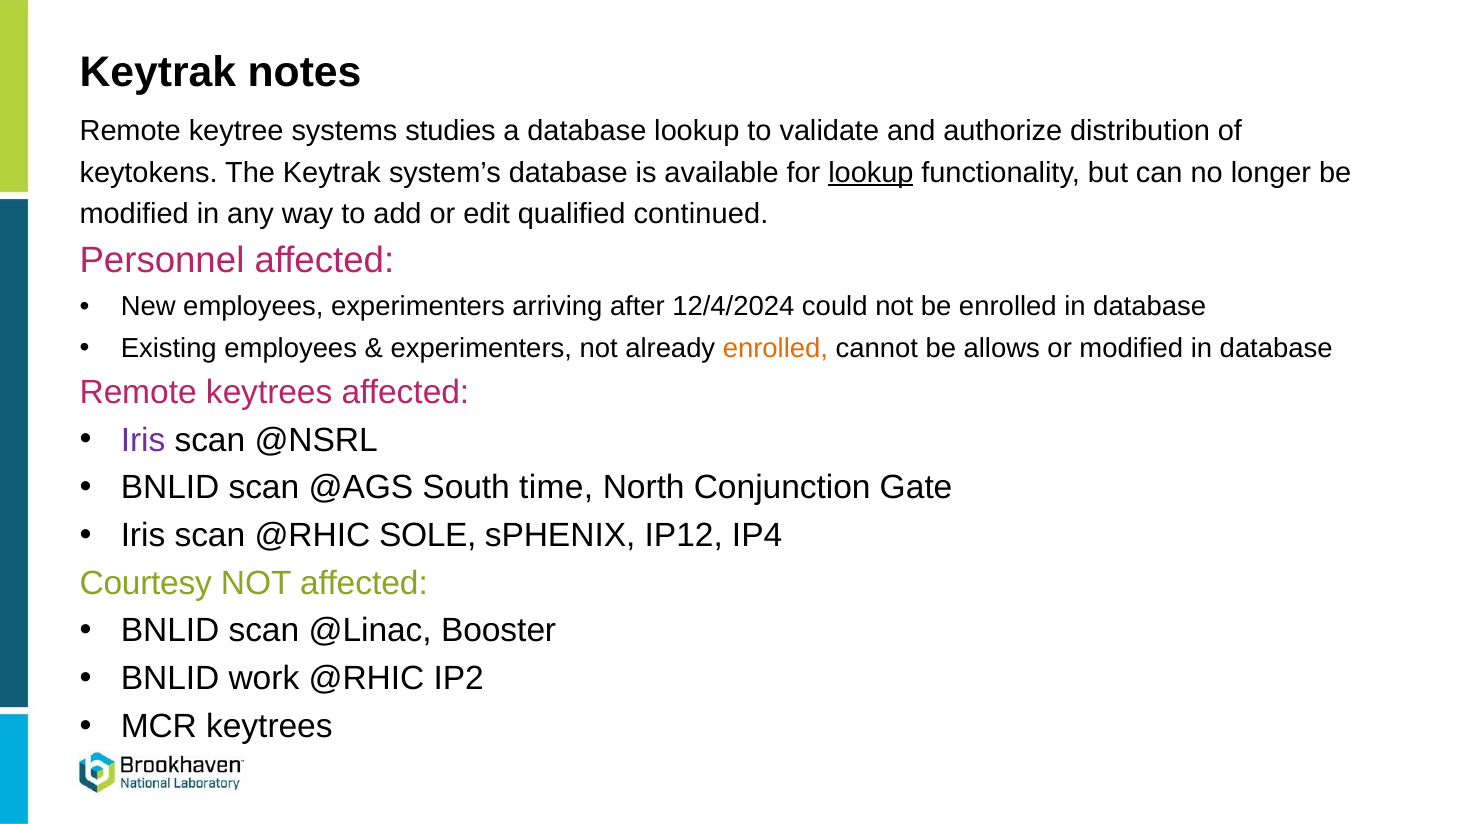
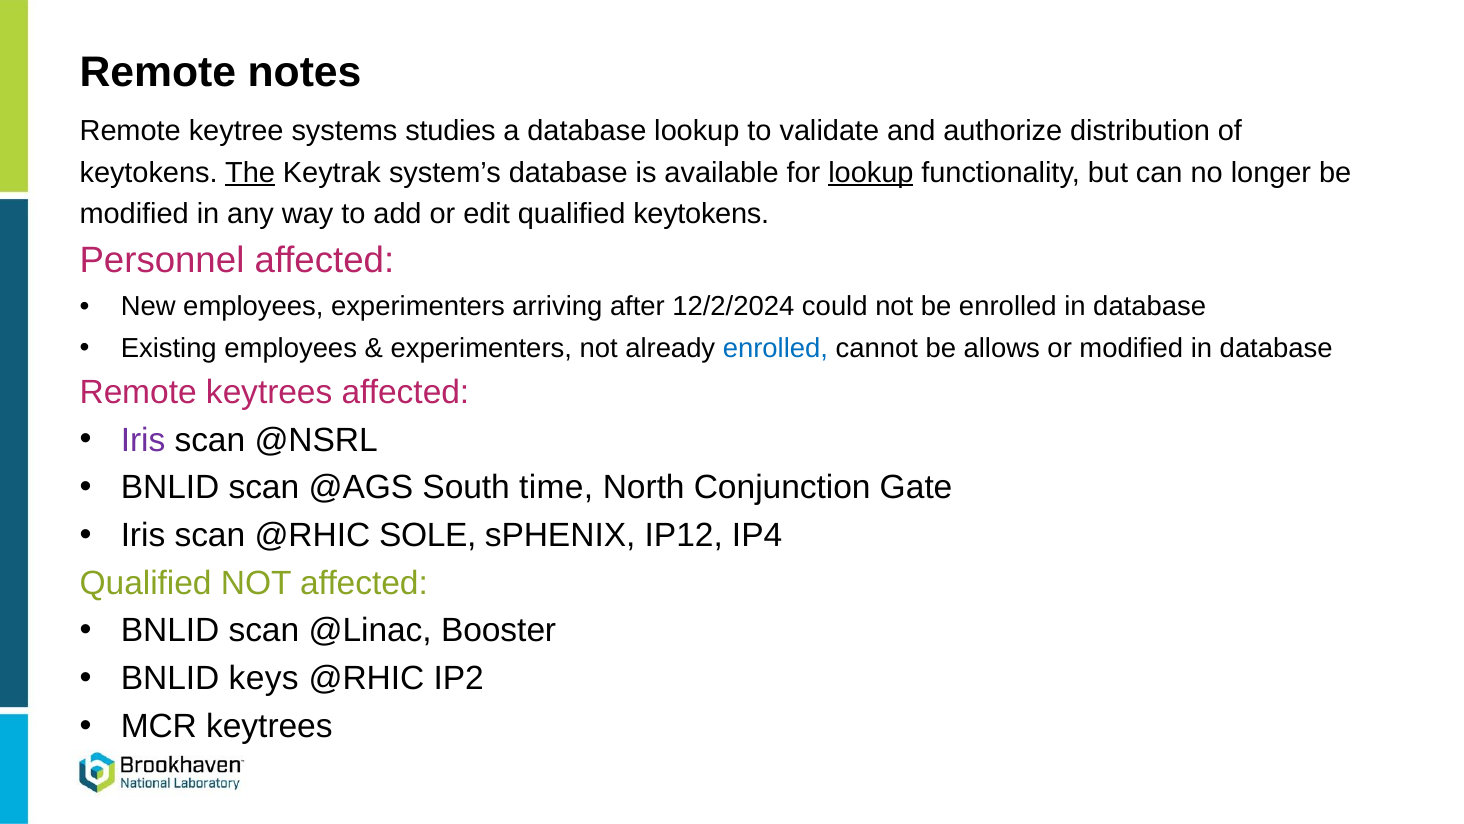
Keytrak: Keytrak -> Remote (158, 72)
The underline: none -> present (250, 173)
qualified continued: continued -> keytokens (701, 214)
12/4/2024: 12/4/2024 -> 12/2/2024 (733, 307)
enrolled colour: orange -> blue (775, 348)
Courtesy: Courtesy -> Qualified (146, 583)
work: work -> keys (264, 678)
